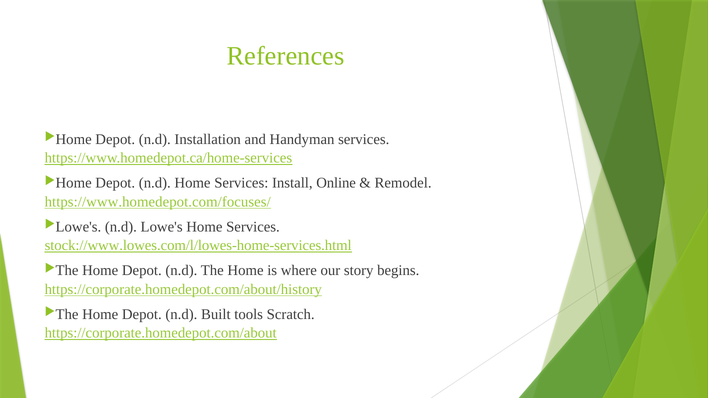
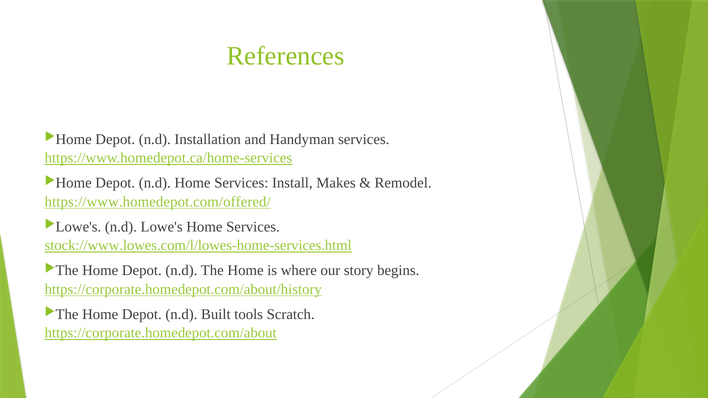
Online: Online -> Makes (336, 183)
https://www.homedepot.com/focuses/: https://www.homedepot.com/focuses/ -> https://www.homedepot.com/offered/ (158, 202)
